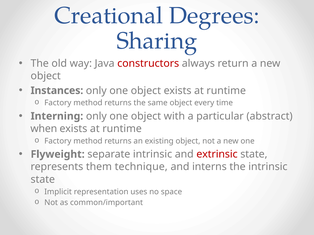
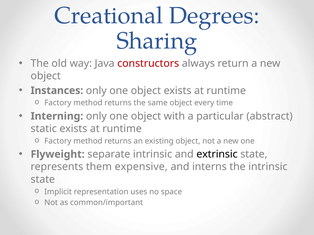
when: when -> static (44, 129)
extrinsic colour: red -> black (217, 155)
technique: technique -> expensive (141, 167)
